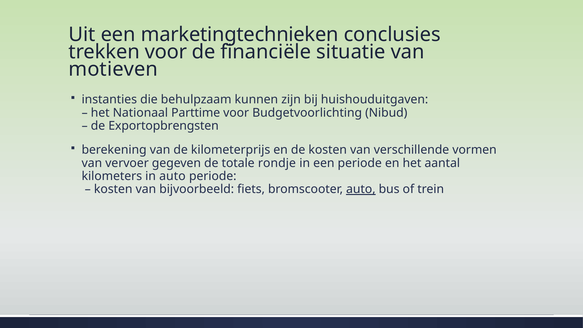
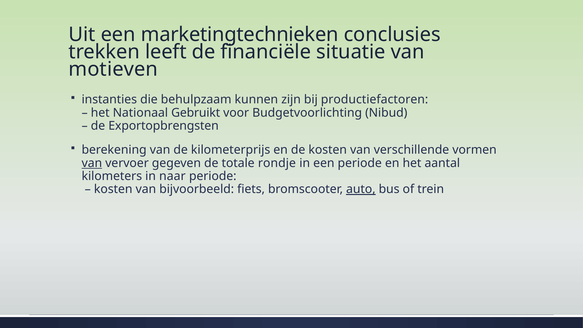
trekken voor: voor -> leeft (166, 52)
huishouduitgaven: huishouduitgaven -> productiefactoren (375, 100)
Parttime: Parttime -> Gebruikt (196, 113)
van underline: none -> present (92, 163)
in auto: auto -> naar (172, 176)
